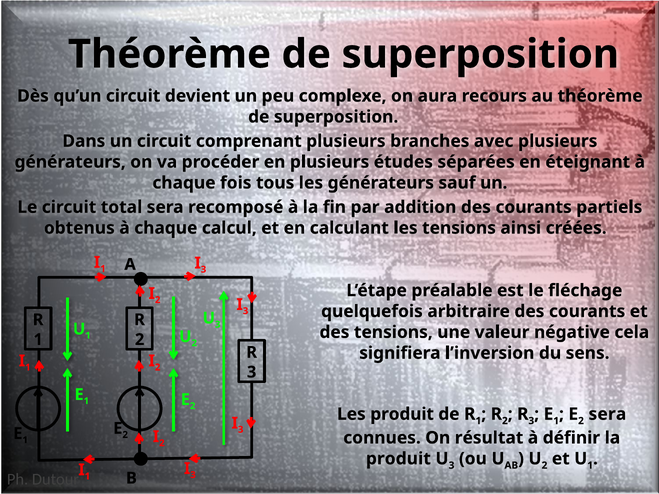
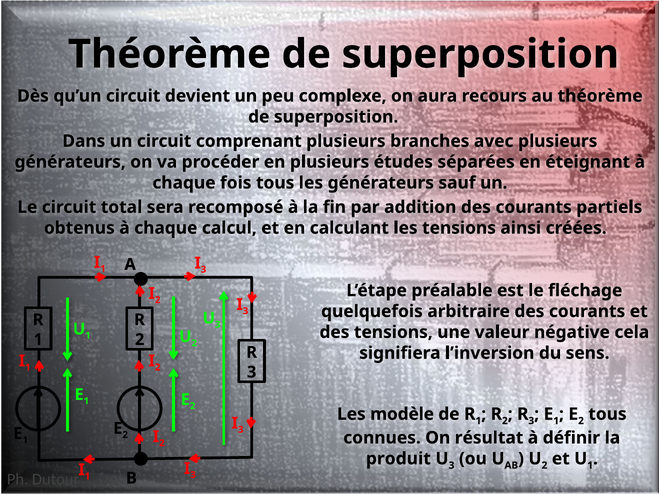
Les produit: produit -> modèle (402, 414)
sera: sera -> tous (607, 414)
